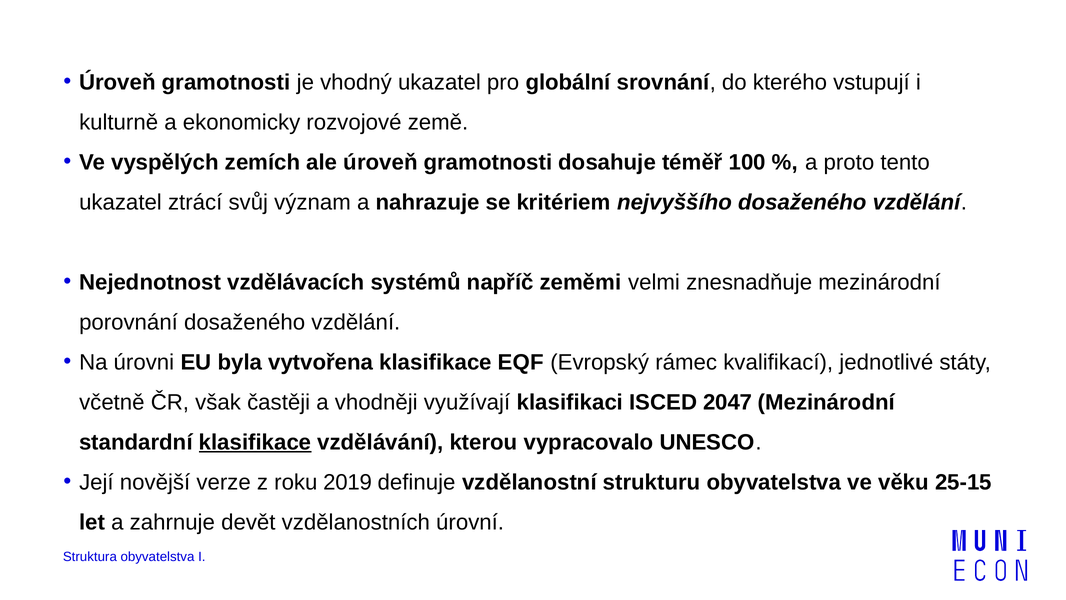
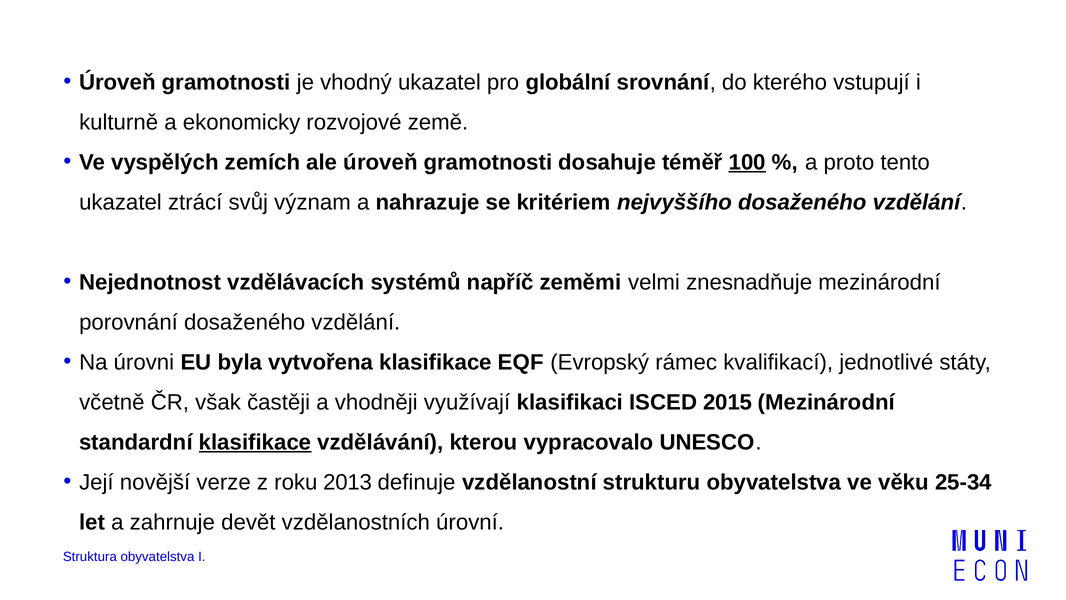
100 underline: none -> present (747, 162)
2047: 2047 -> 2015 (728, 402)
2019: 2019 -> 2013 (348, 482)
25-15: 25-15 -> 25-34 (963, 482)
